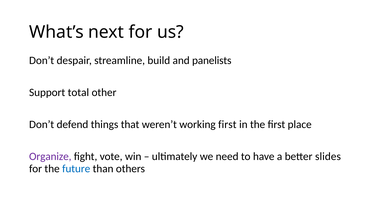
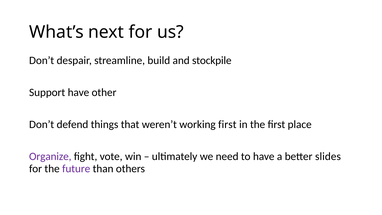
panelists: panelists -> stockpile (212, 60)
Support total: total -> have (78, 92)
future colour: blue -> purple (76, 168)
